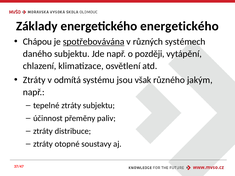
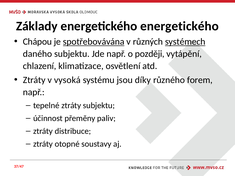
systémech underline: none -> present (185, 42)
odmítá: odmítá -> vysoká (67, 80)
však: však -> díky (143, 80)
jakým: jakým -> forem (200, 80)
